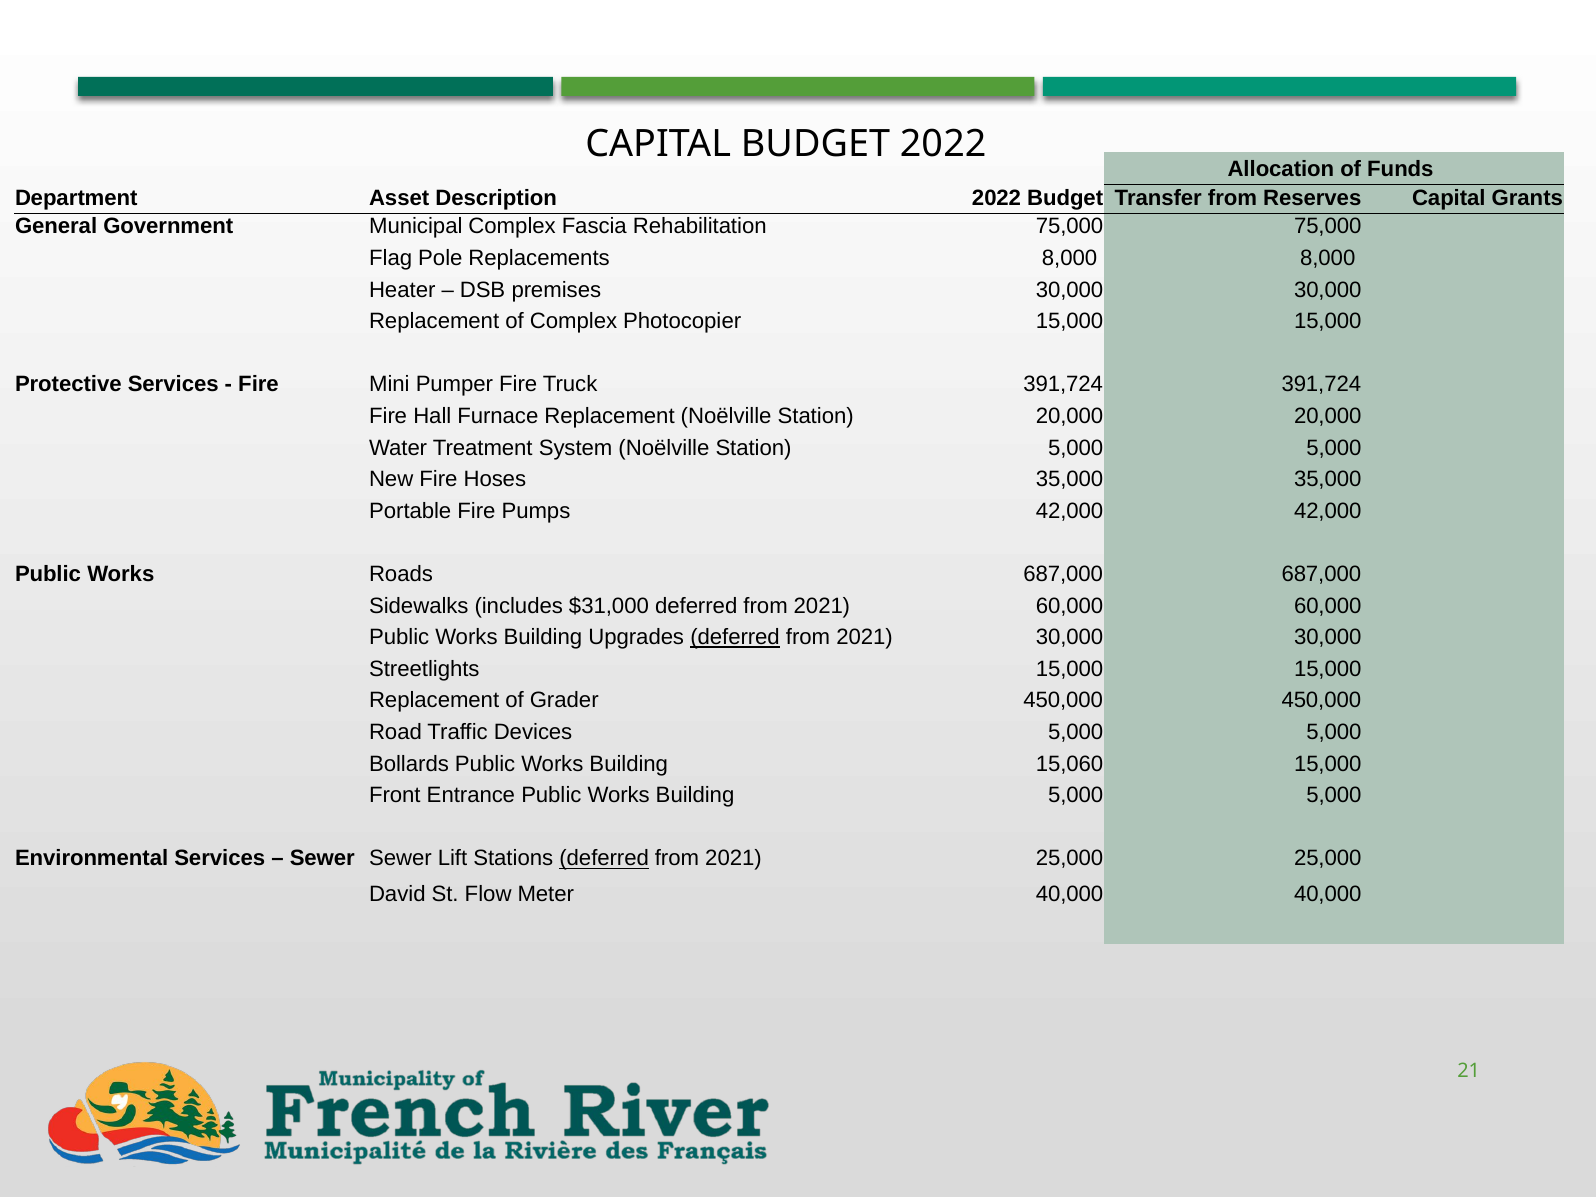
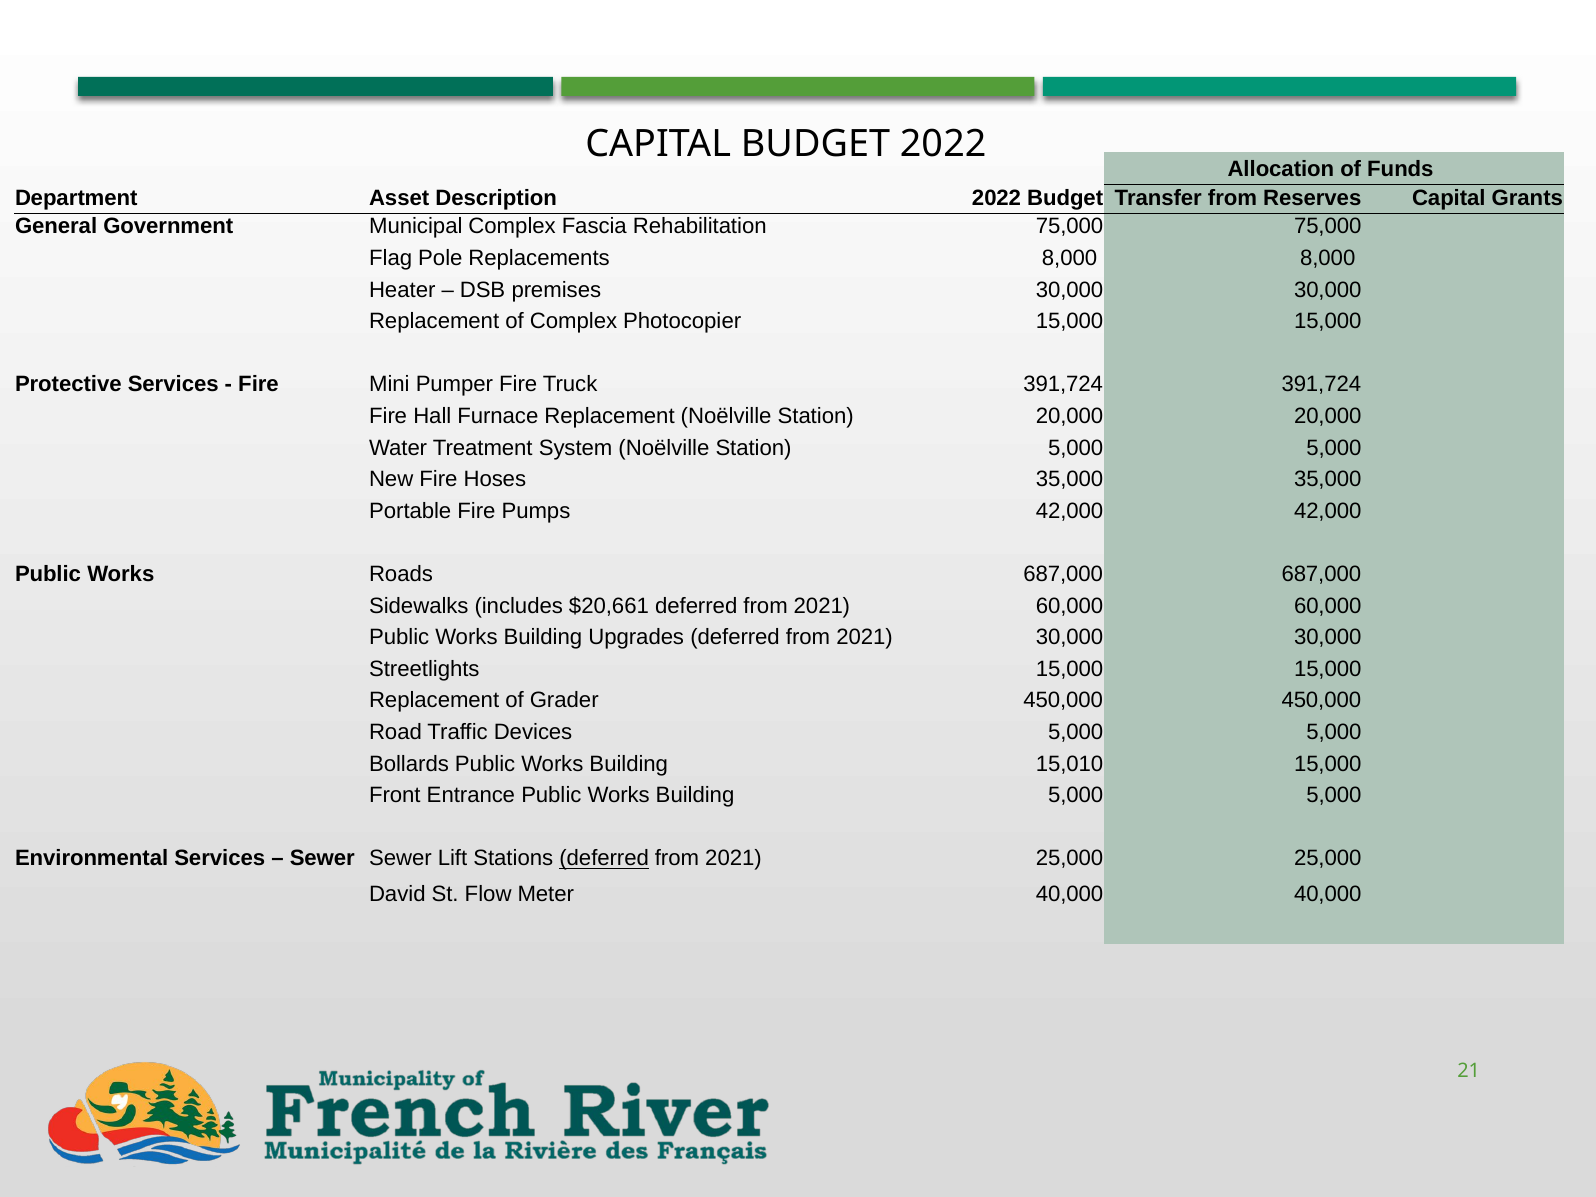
$31,000: $31,000 -> $20,661 (609, 606)
deferred underline: present -> none (735, 637)
15,060: 15,060 -> 15,010 (1070, 764)
